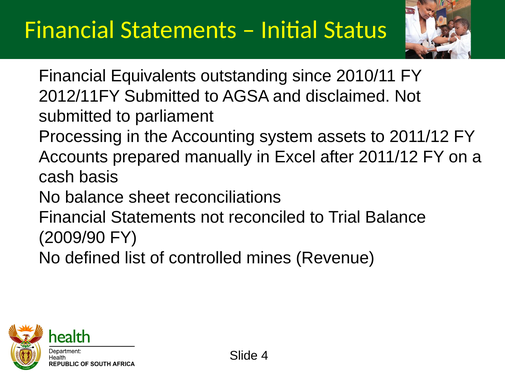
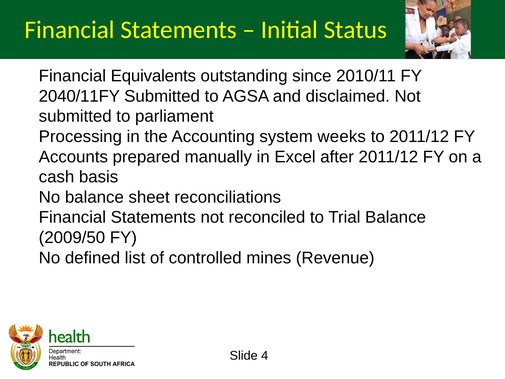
2012/11FY: 2012/11FY -> 2040/11FY (79, 96)
assets: assets -> weeks (342, 136)
2009/90: 2009/90 -> 2009/50 (72, 237)
